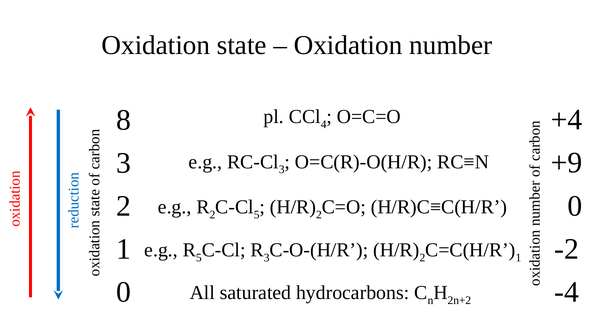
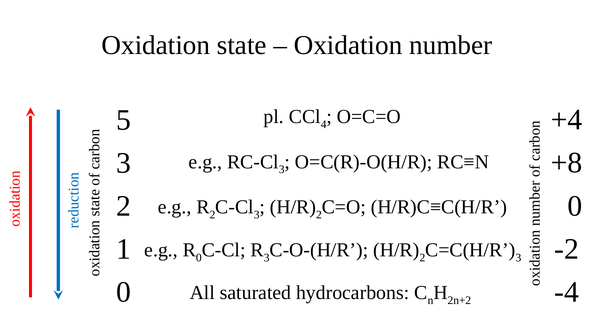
8: 8 -> 5 (123, 120)
+9: +9 -> +8 (567, 163)
5: 5 -> 3 (257, 214)
5: 5 -> 0 (199, 257)
1: 1 -> 3 (518, 257)
